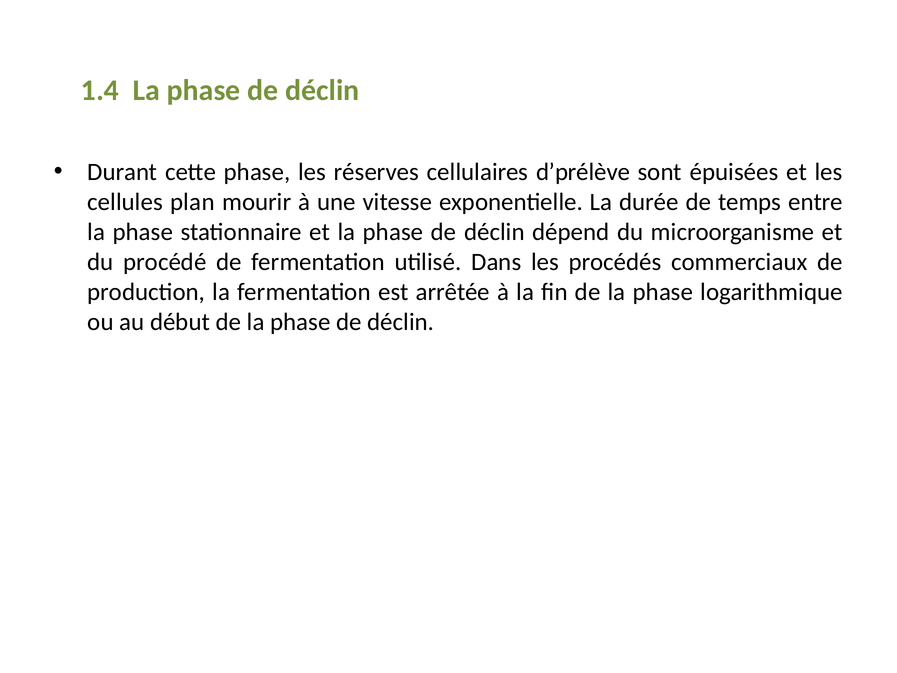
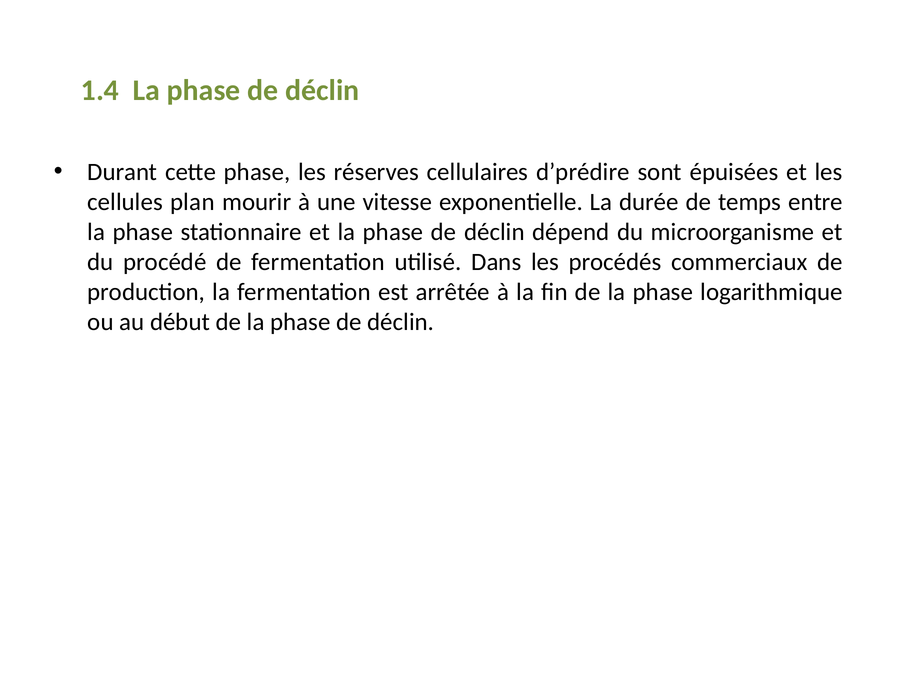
d’prélève: d’prélève -> d’prédire (583, 172)
